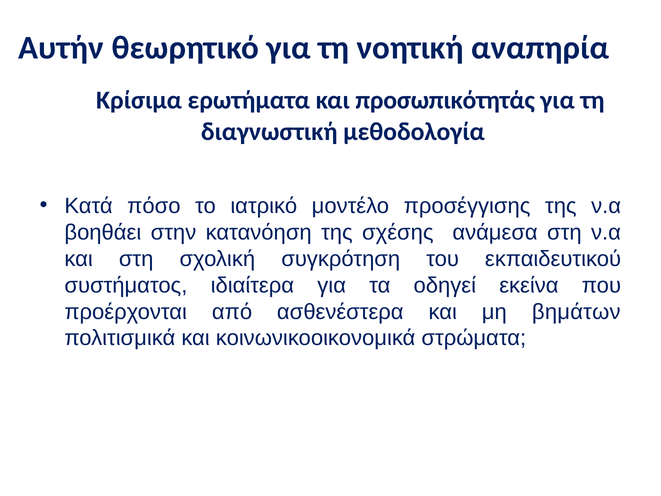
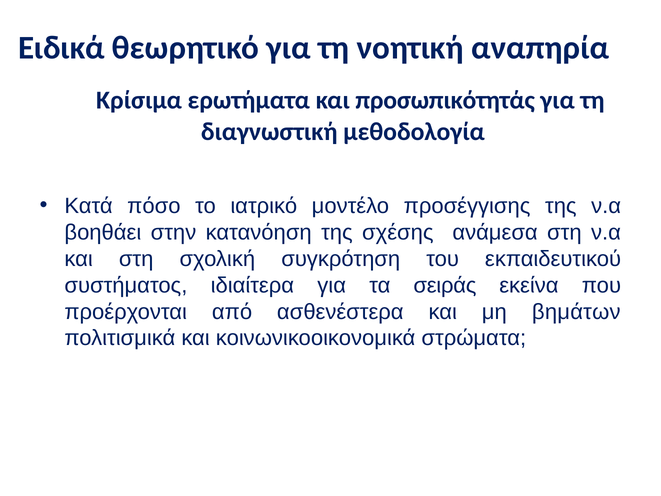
Αυτήν: Αυτήν -> Ειδικά (61, 48)
οδηγεί: οδηγεί -> σειράς (445, 285)
